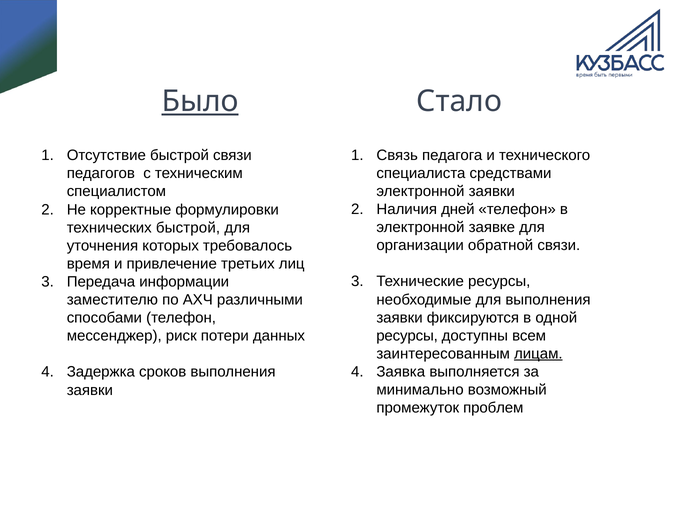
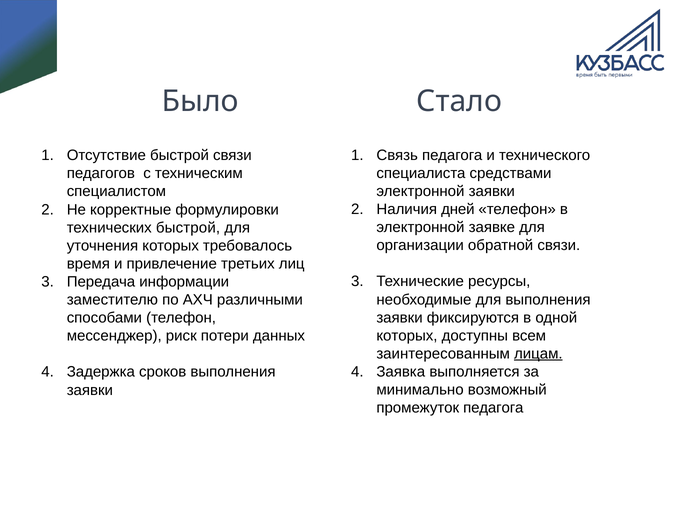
Было underline: present -> none (200, 102)
ресурсы: ресурсы -> которых (407, 336)
промежуток проблем: проблем -> педагога (493, 408)
